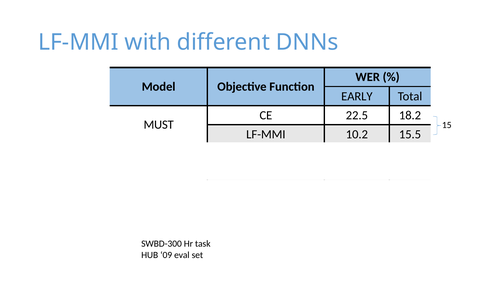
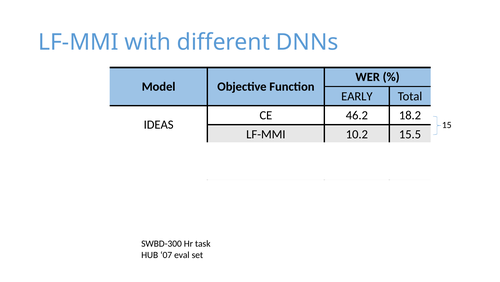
22.5: 22.5 -> 46.2 (357, 115)
MUST: MUST -> IDEAS (159, 124)
09: 09 -> 07 (166, 254)
